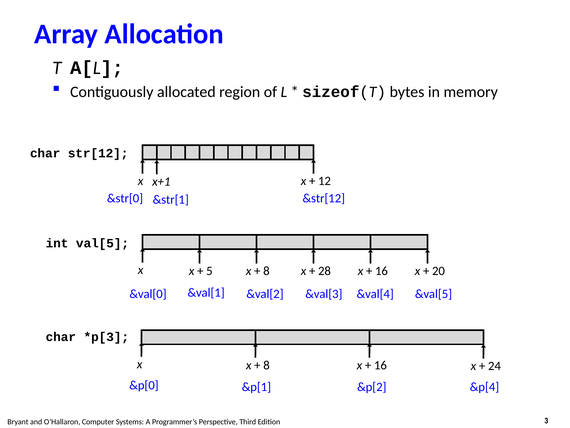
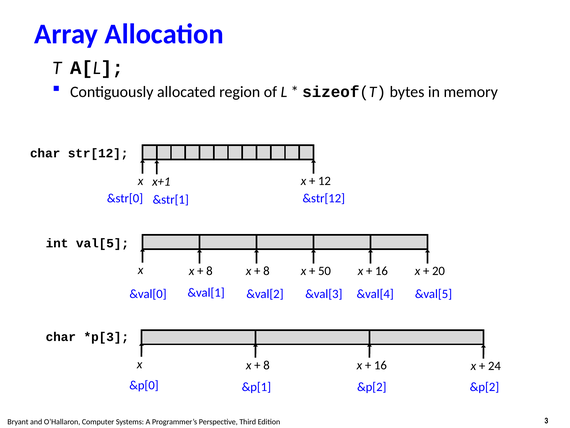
5: 5 -> 8 (209, 271)
28: 28 -> 50 (325, 271)
&p[2 &p[4: &p[4 -> &p[2 (484, 387)
